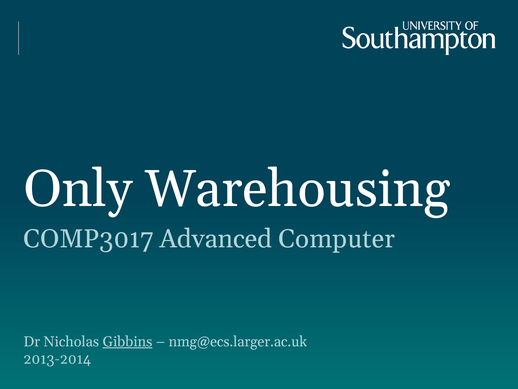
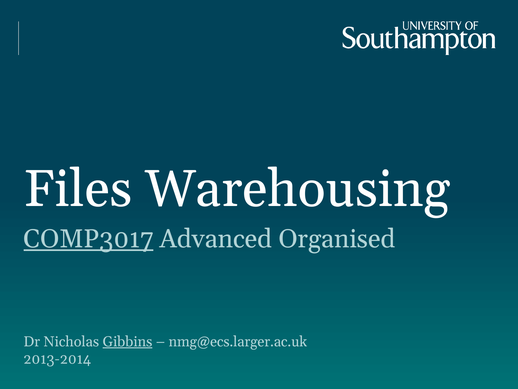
Only: Only -> Files (78, 189)
COMP3017 underline: none -> present (88, 239)
Computer: Computer -> Organised (337, 239)
